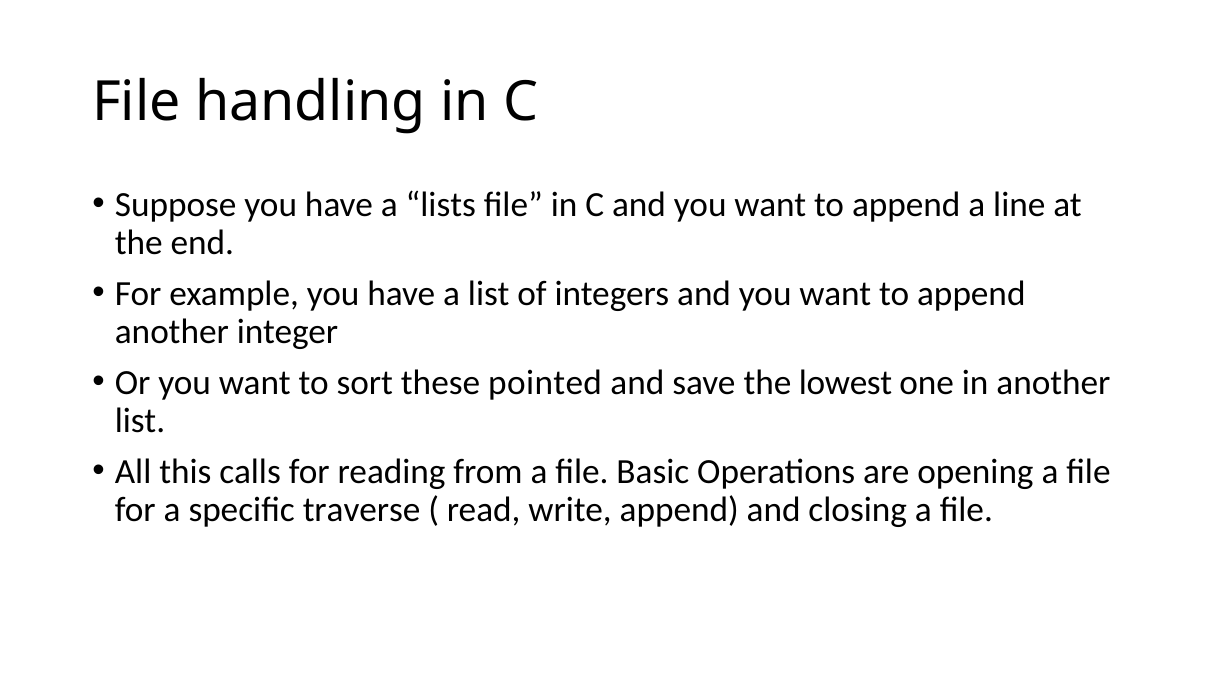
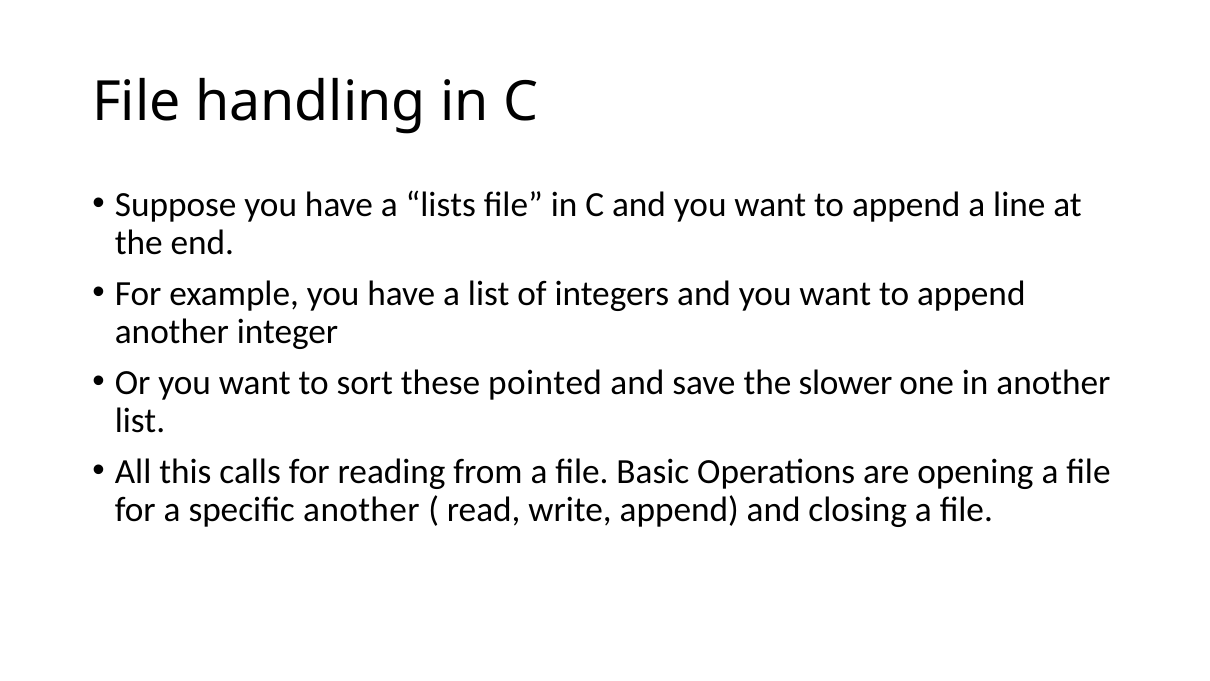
lowest: lowest -> slower (846, 382)
specific traverse: traverse -> another (361, 509)
